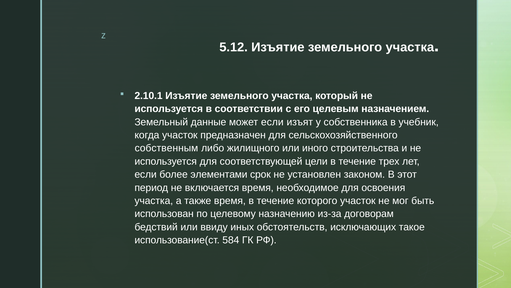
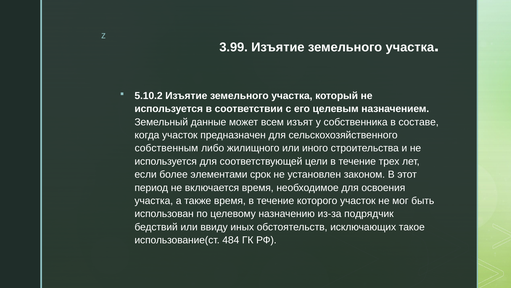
5.12: 5.12 -> 3.99 (234, 47)
2.10.1: 2.10.1 -> 5.10.2 (149, 96)
может если: если -> всем (272, 122)
учебник: учебник -> составе (419, 122)
договорам: договорам -> подрядчик (369, 214)
584: 584 -> 484 (231, 240)
